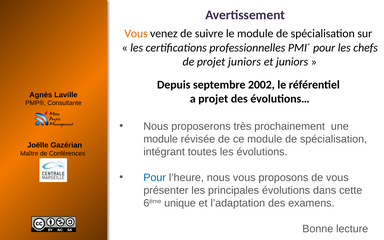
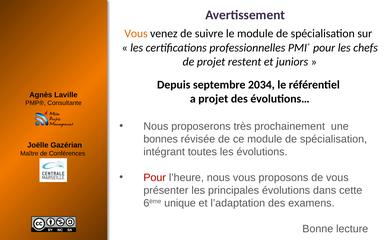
projet juniors: juniors -> restent (245, 62)
2002: 2002 -> 2034 (261, 85)
module: module -> bonnes (161, 139)
Pour colour: blue -> red (155, 178)
